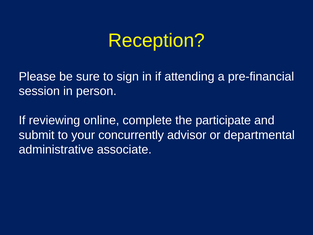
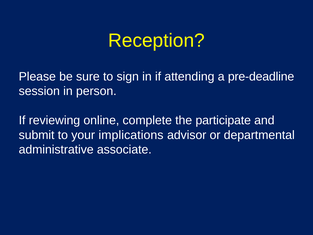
pre-financial: pre-financial -> pre-deadline (261, 76)
concurrently: concurrently -> implications (131, 135)
